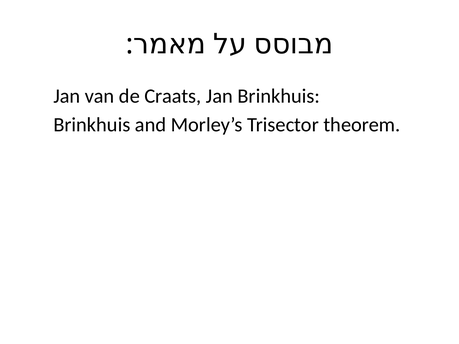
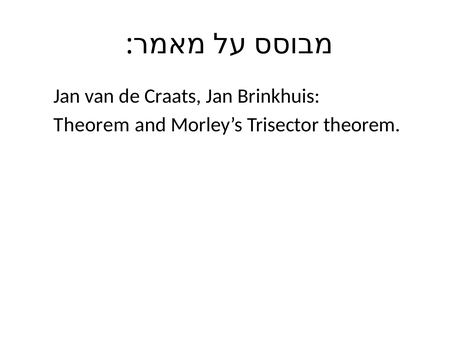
Brinkhuis: Brinkhuis -> Theorem (92, 125)
